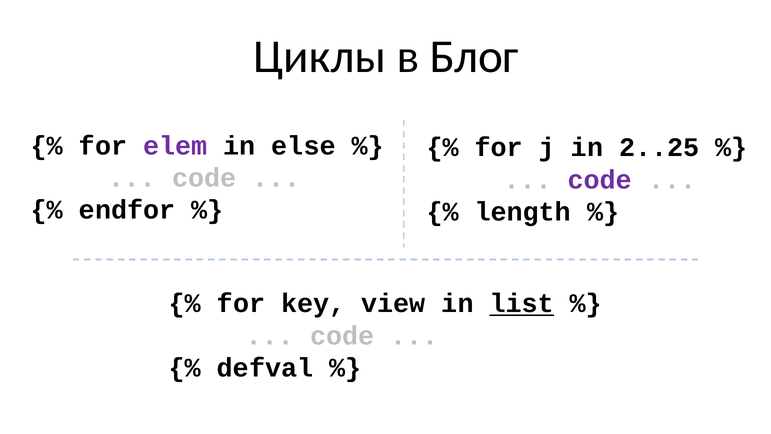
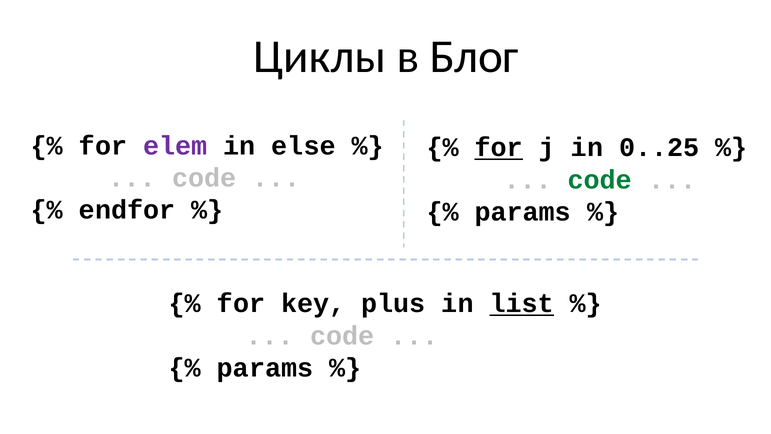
for underline: none -> present (499, 147)
2..25: 2..25 -> 0..25 (659, 147)
code colour: purple -> green (600, 180)
length: length -> params (523, 212)
view: view -> plus (393, 303)
defval: defval -> params (265, 368)
